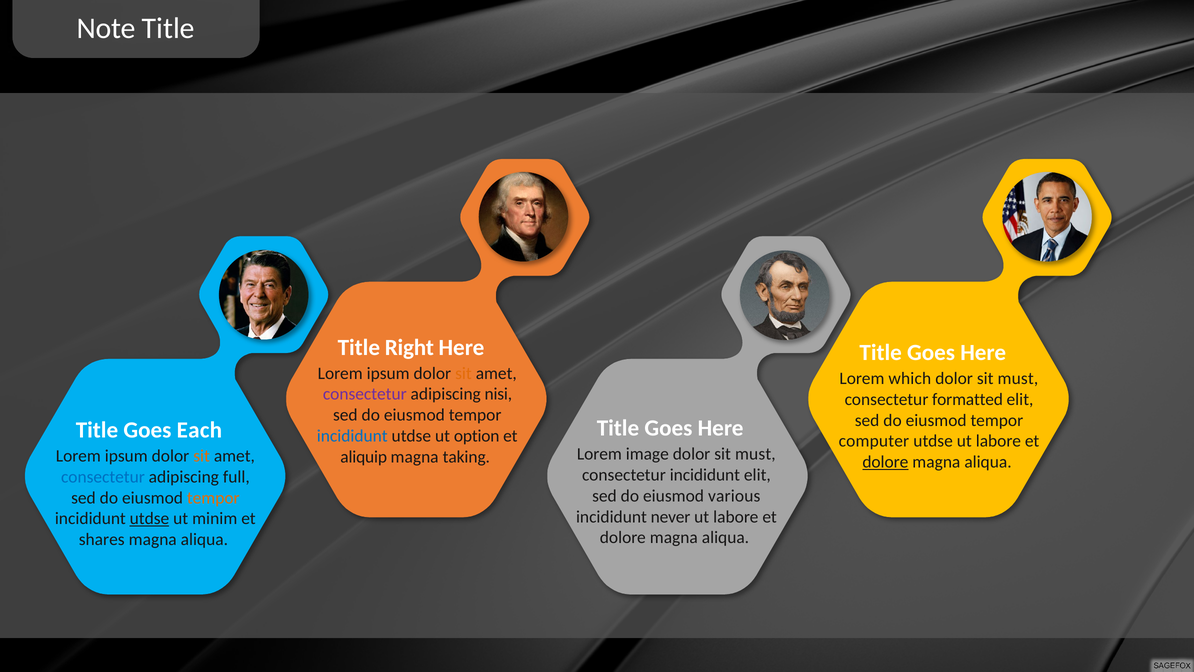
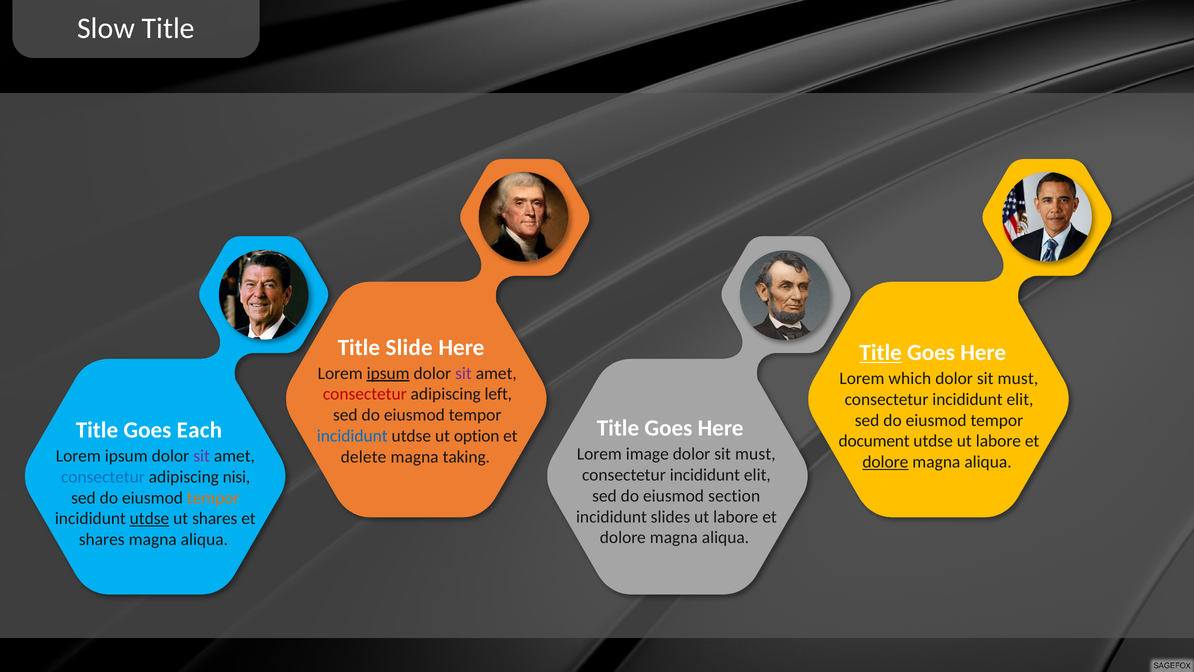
Note: Note -> Slow (106, 28)
Right: Right -> Slide (409, 347)
Title underline: none -> present (881, 352)
ipsum underline: none -> present (388, 373)
sit colour: orange -> purple (463, 373)
consectetur colour: purple -> red (365, 394)
nisi: nisi -> left (498, 394)
formatted: formatted -> incididunt (967, 399)
computer: computer -> document (874, 441)
sit colour: orange -> purple (202, 456)
aliquip: aliquip -> delete (364, 457)
full: full -> nisi (236, 477)
various: various -> section (734, 496)
never: never -> slides (670, 517)
ut minim: minim -> shares (215, 518)
